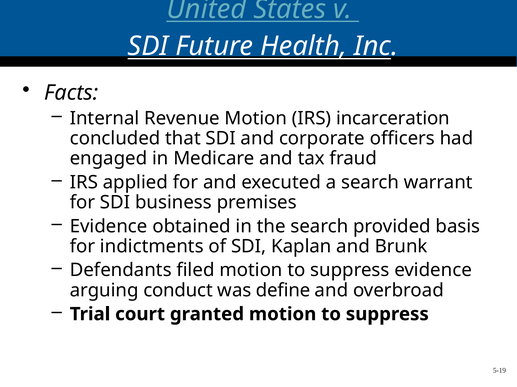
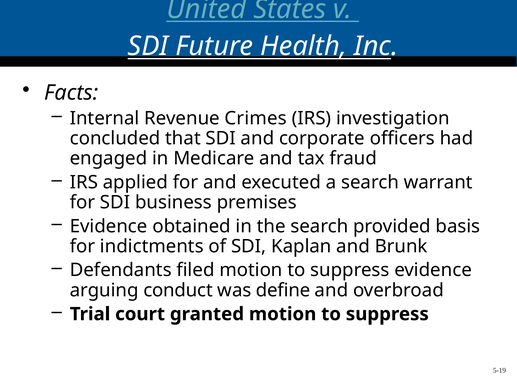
Revenue Motion: Motion -> Crimes (256, 118)
incarceration: incarceration -> investigation (393, 118)
